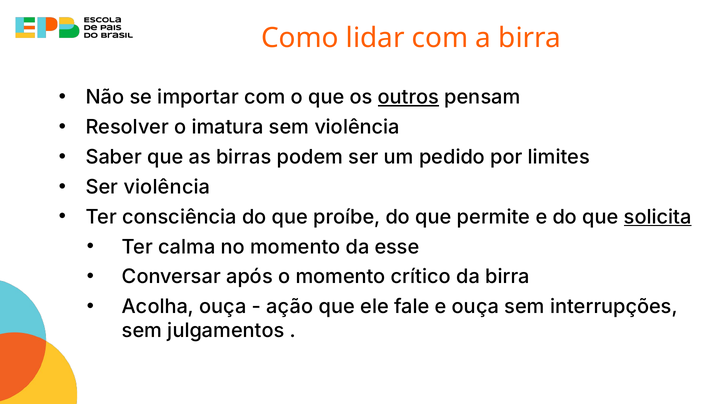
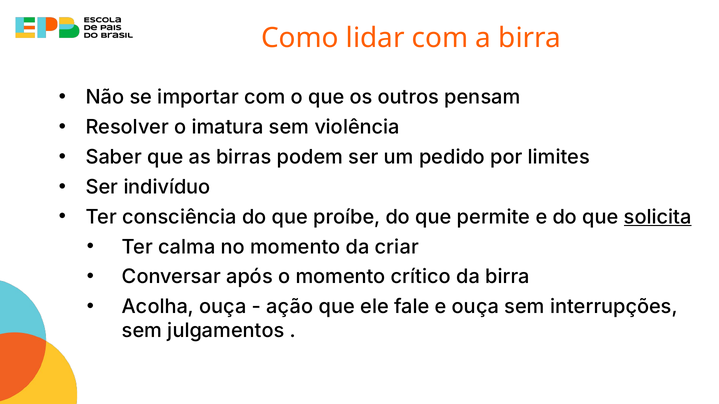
outros underline: present -> none (409, 97)
Ser violência: violência -> indivíduo (167, 187)
esse: esse -> criar (397, 247)
